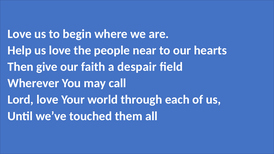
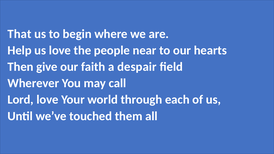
Love: Love -> That (19, 34)
